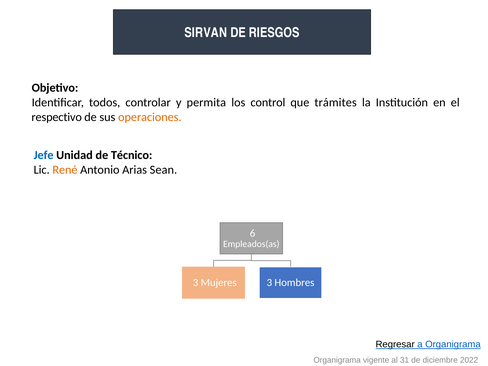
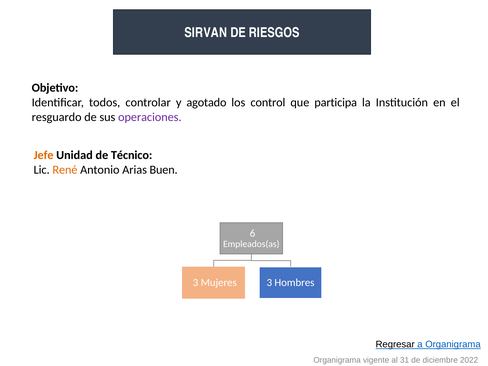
permita: permita -> agotado (206, 102)
trámites: trámites -> participa (336, 102)
respectivo: respectivo -> resguardo (57, 117)
operaciones colour: orange -> purple (150, 117)
Jefe colour: blue -> orange (44, 155)
Sean: Sean -> Buen (164, 170)
